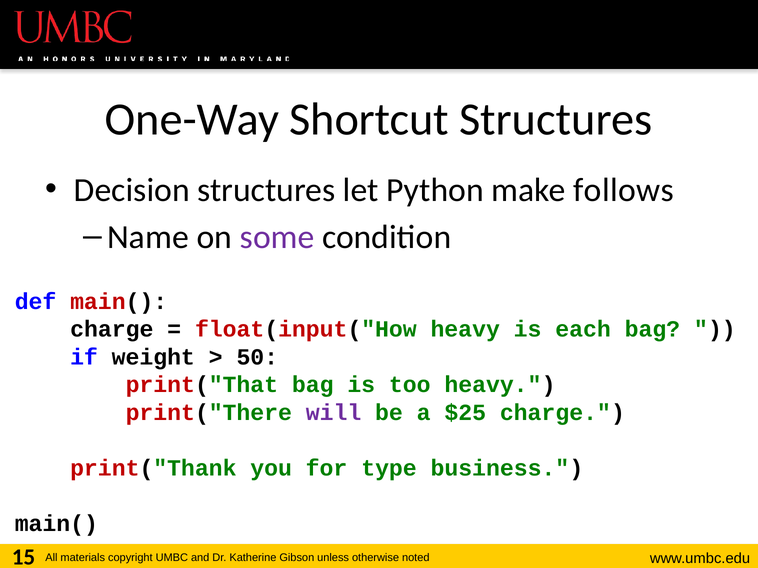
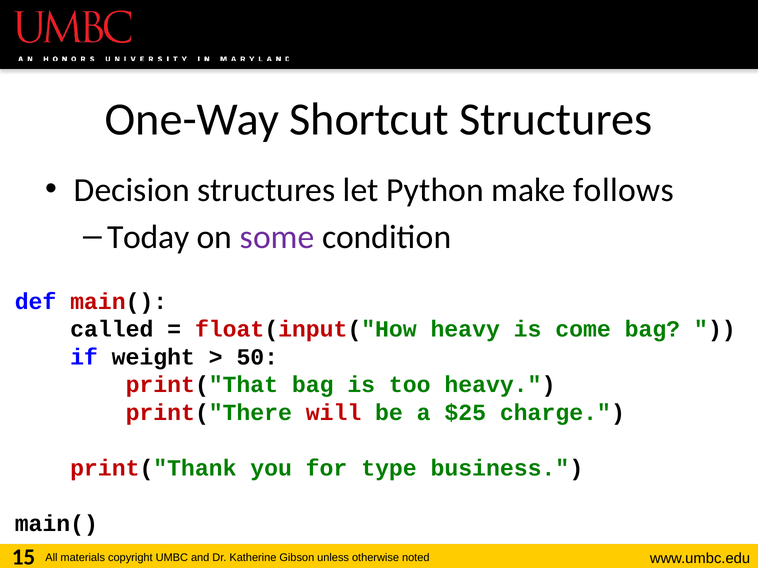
Name: Name -> Today (148, 237)
charge: charge -> called (112, 329)
each: each -> come (583, 329)
will colour: purple -> red (334, 413)
